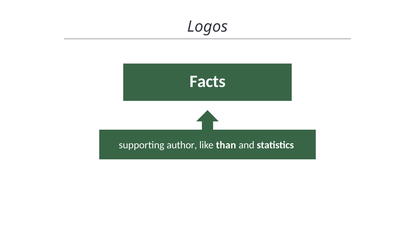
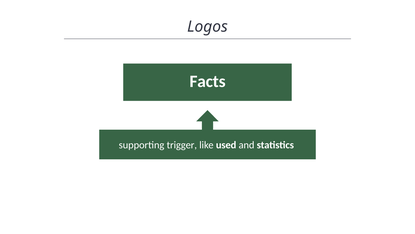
author: author -> trigger (182, 145)
than: than -> used (226, 145)
